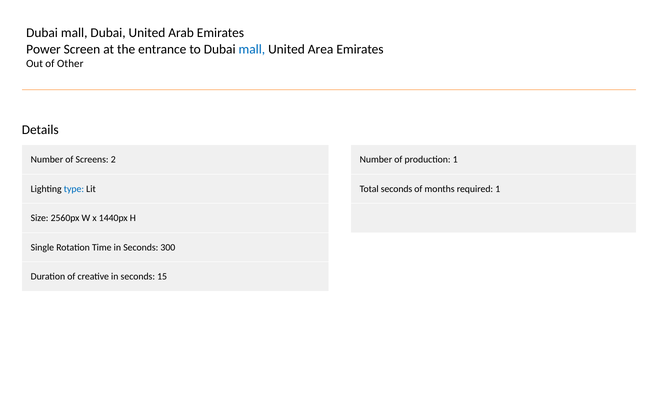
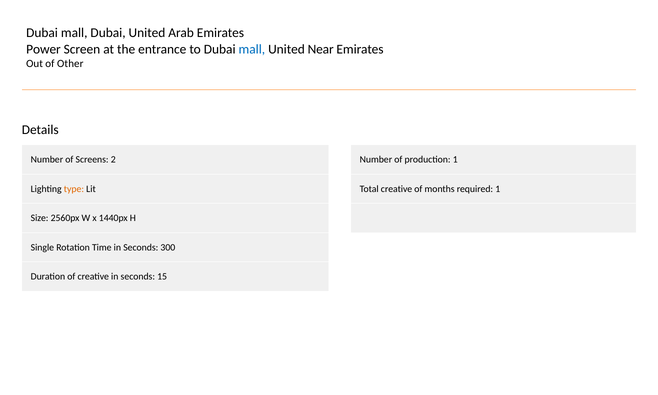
Area: Area -> Near (321, 49)
type colour: blue -> orange (74, 189)
Total seconds: seconds -> creative (397, 189)
